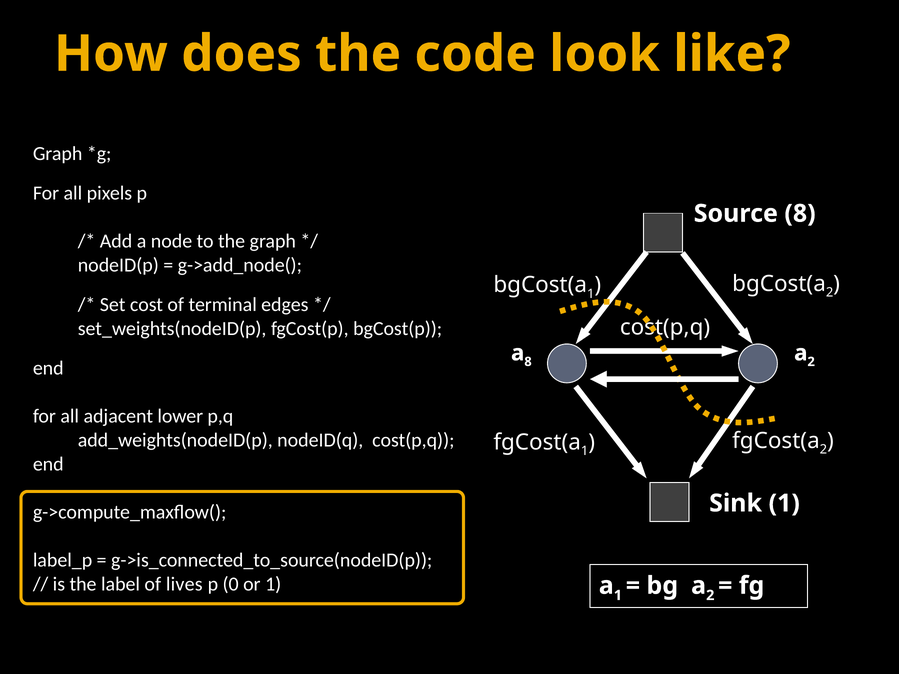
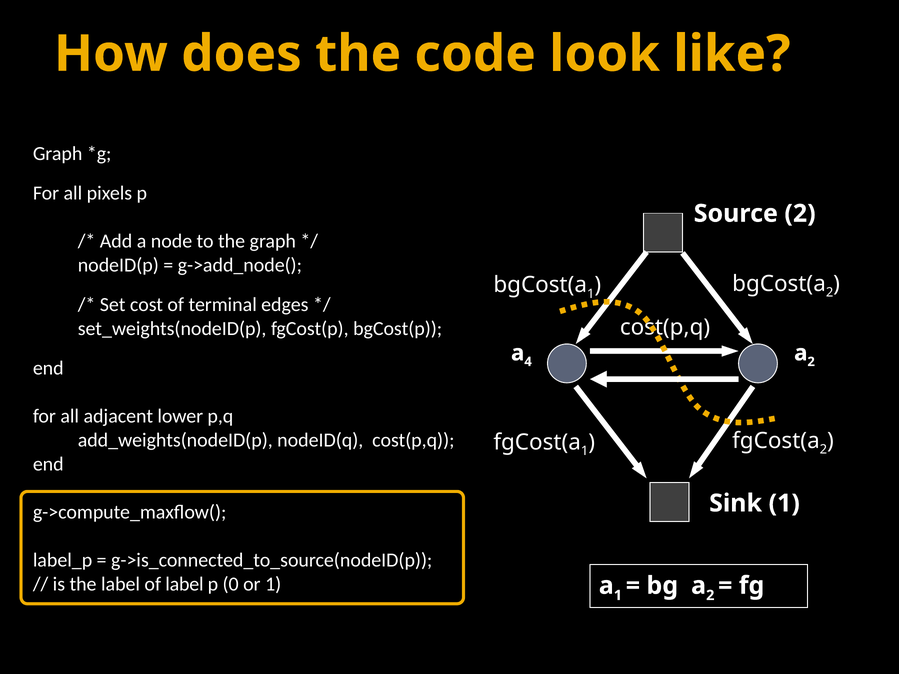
Source 8: 8 -> 2 (800, 214)
a 8: 8 -> 4 (528, 362)
of lives: lives -> label (184, 584)
